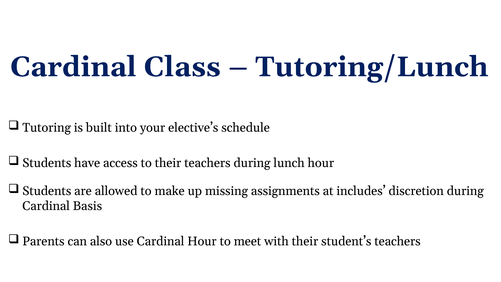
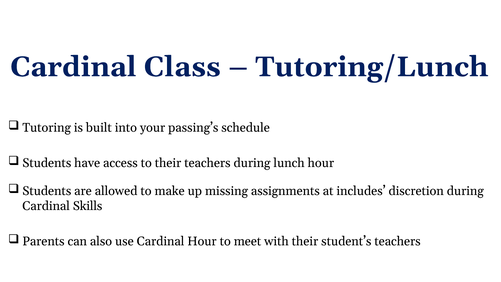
elective’s: elective’s -> passing’s (193, 128)
Basis: Basis -> Skills (88, 206)
